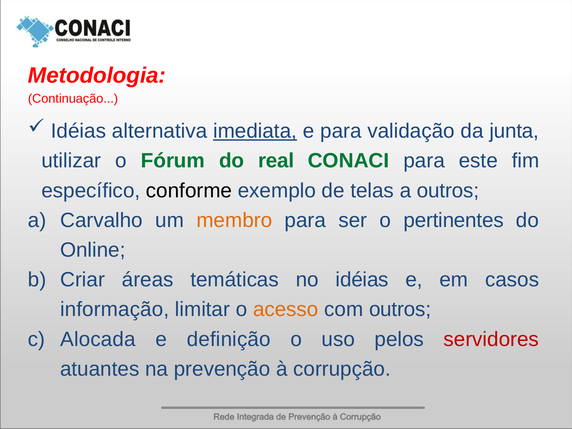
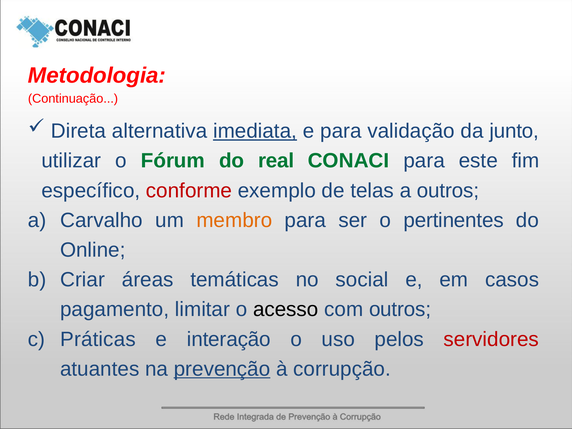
Idéias: Idéias -> Direta (78, 131)
junta: junta -> junto (514, 131)
conforme colour: black -> red (189, 191)
no idéias: idéias -> social (362, 280)
informação: informação -> pagamento (115, 309)
acesso colour: orange -> black (286, 309)
Alocada: Alocada -> Práticas (98, 339)
definição: definição -> interação (229, 339)
prevenção underline: none -> present (222, 369)
